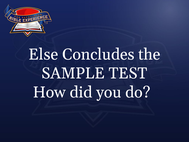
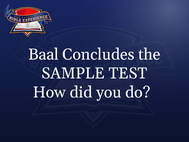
Else: Else -> Baal (43, 54)
